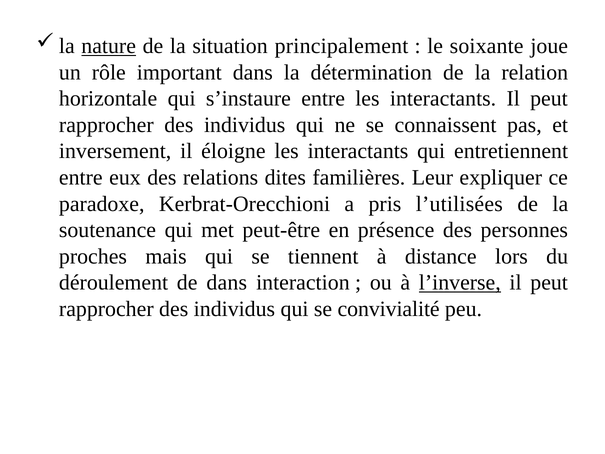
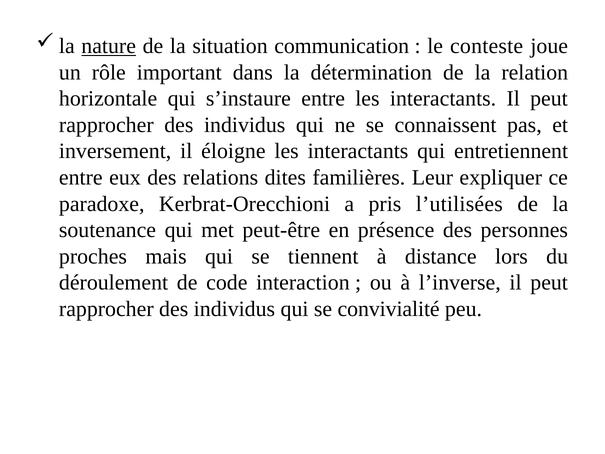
principalement: principalement -> communication (342, 46)
soixante: soixante -> conteste (487, 46)
de dans: dans -> code (227, 283)
l’inverse underline: present -> none (460, 283)
